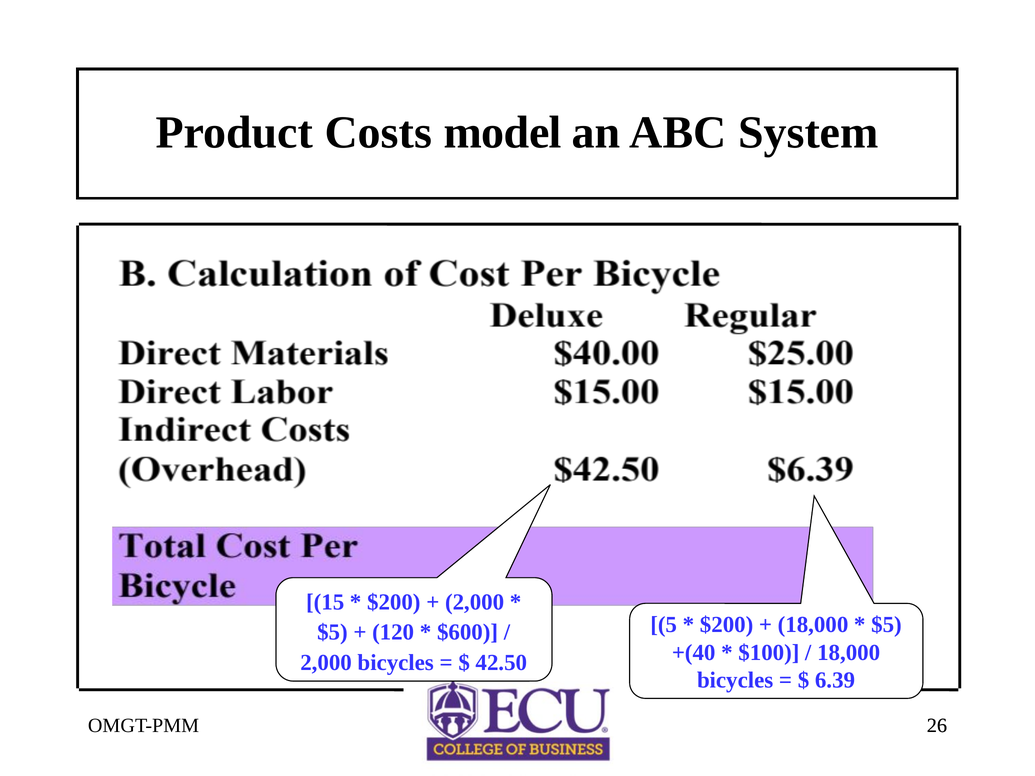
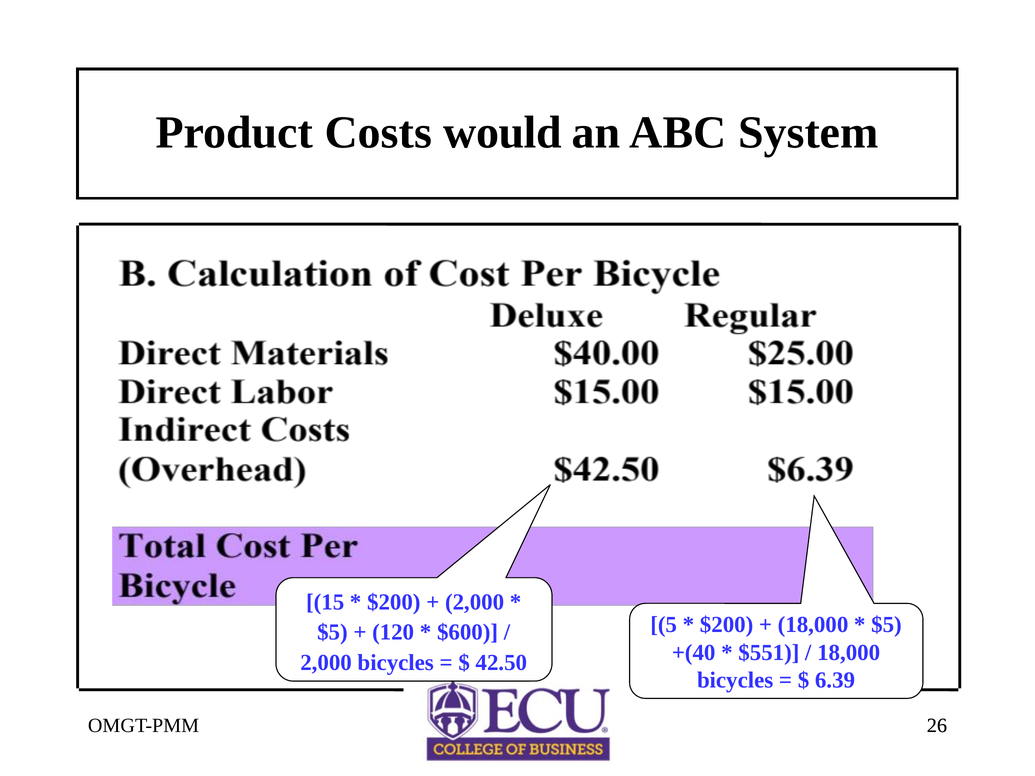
model: model -> would (503, 133)
$100: $100 -> $551 (769, 653)
